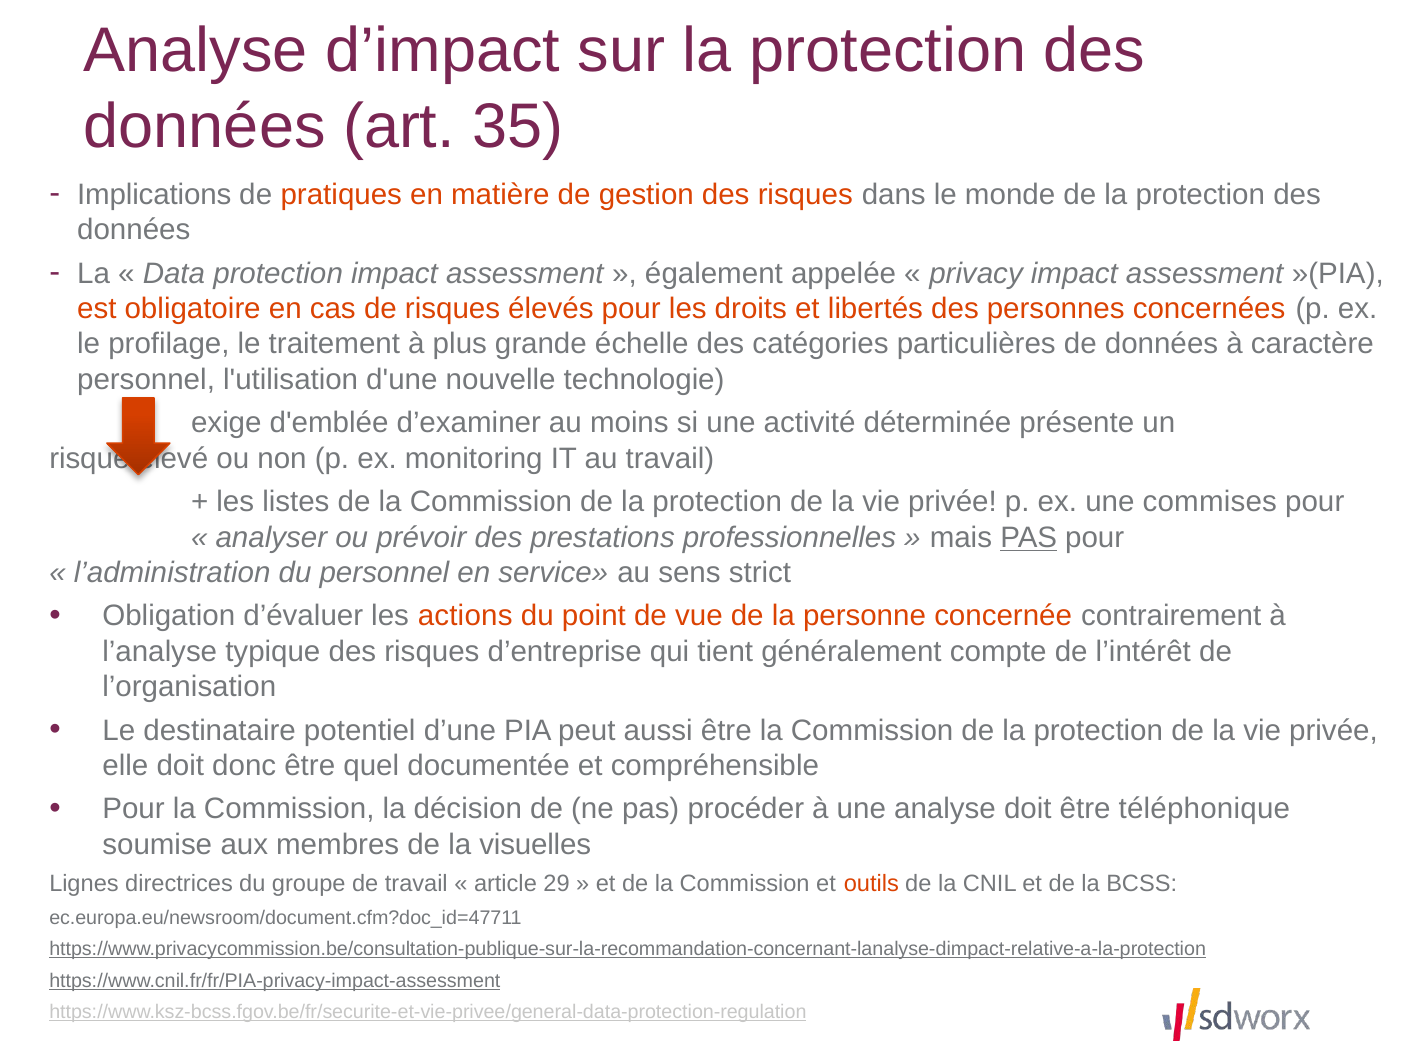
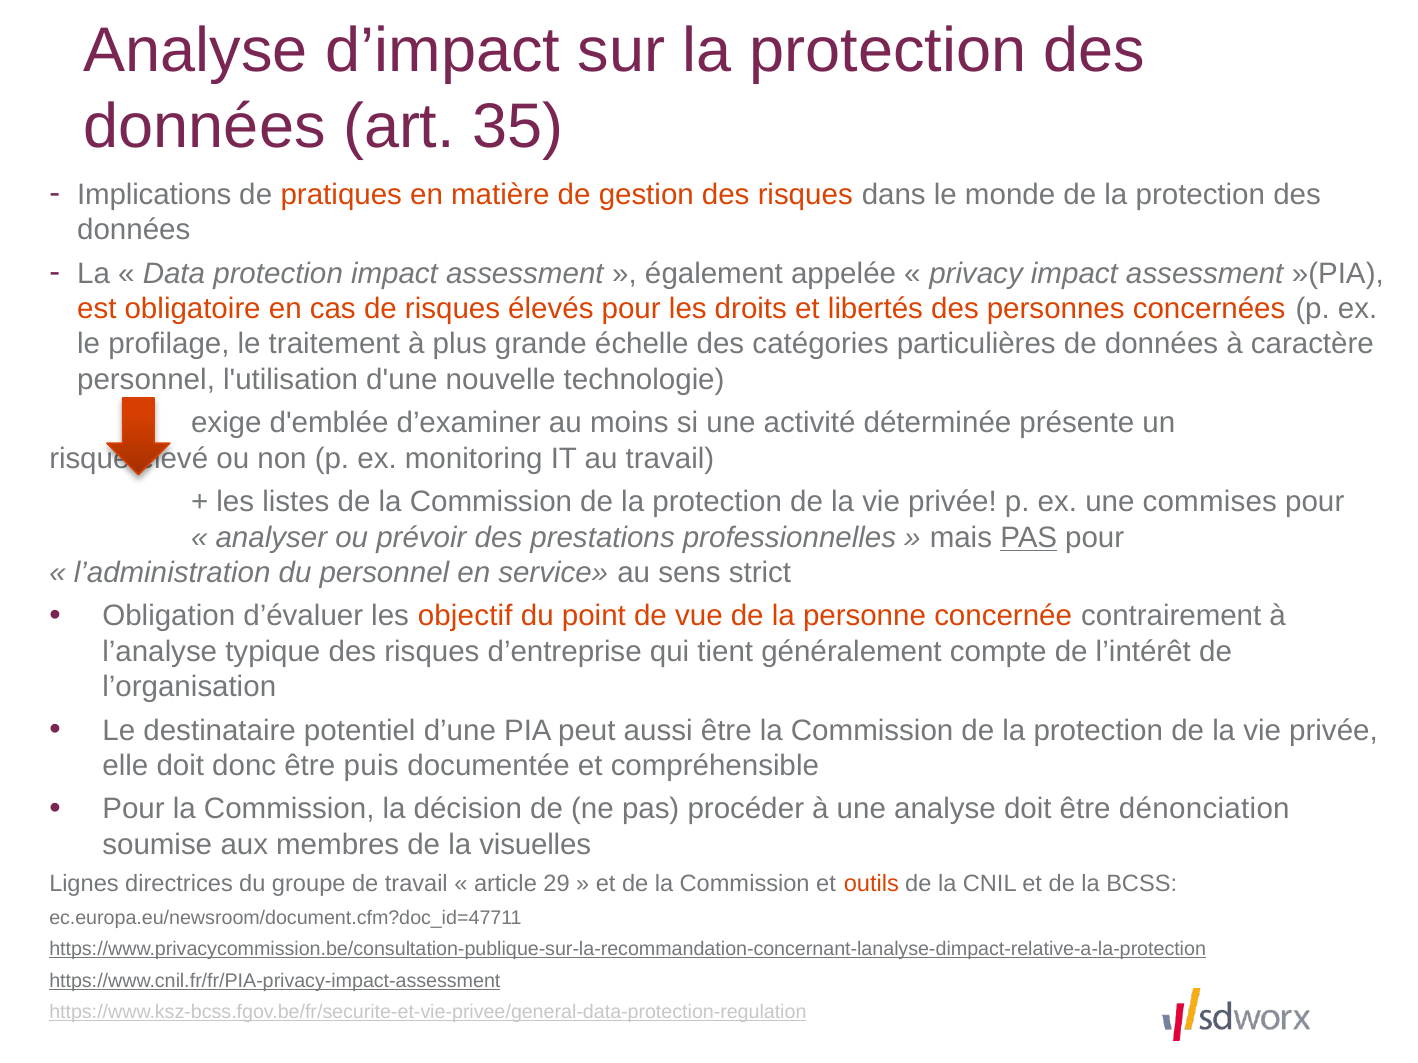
actions: actions -> objectif (465, 616)
quel: quel -> puis (371, 766)
téléphonique: téléphonique -> dénonciation (1204, 809)
